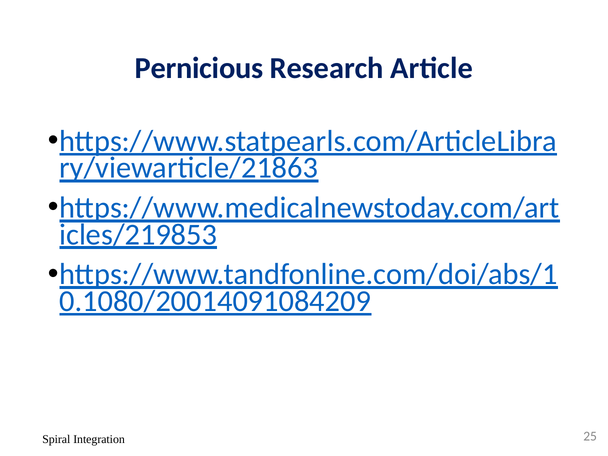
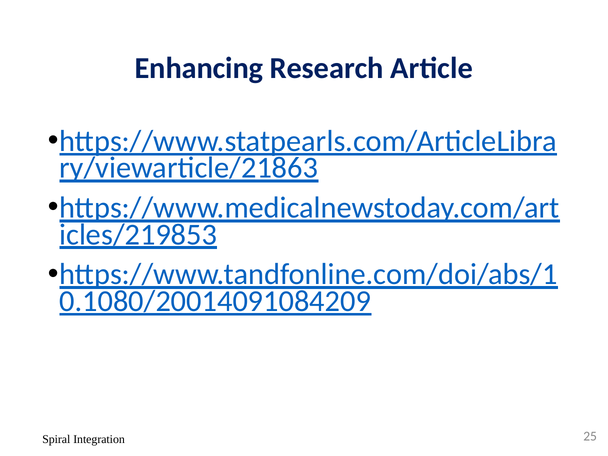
Pernicious: Pernicious -> Enhancing (199, 68)
